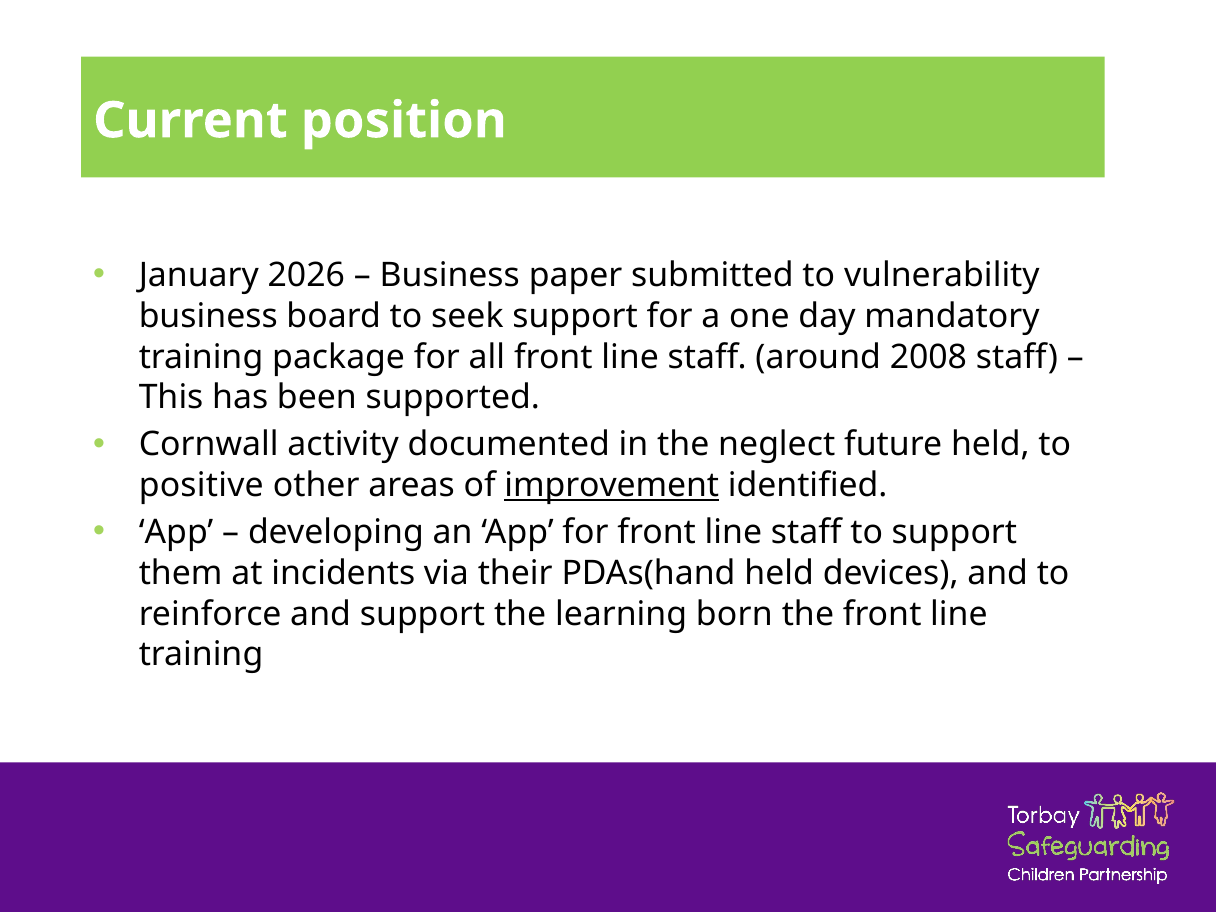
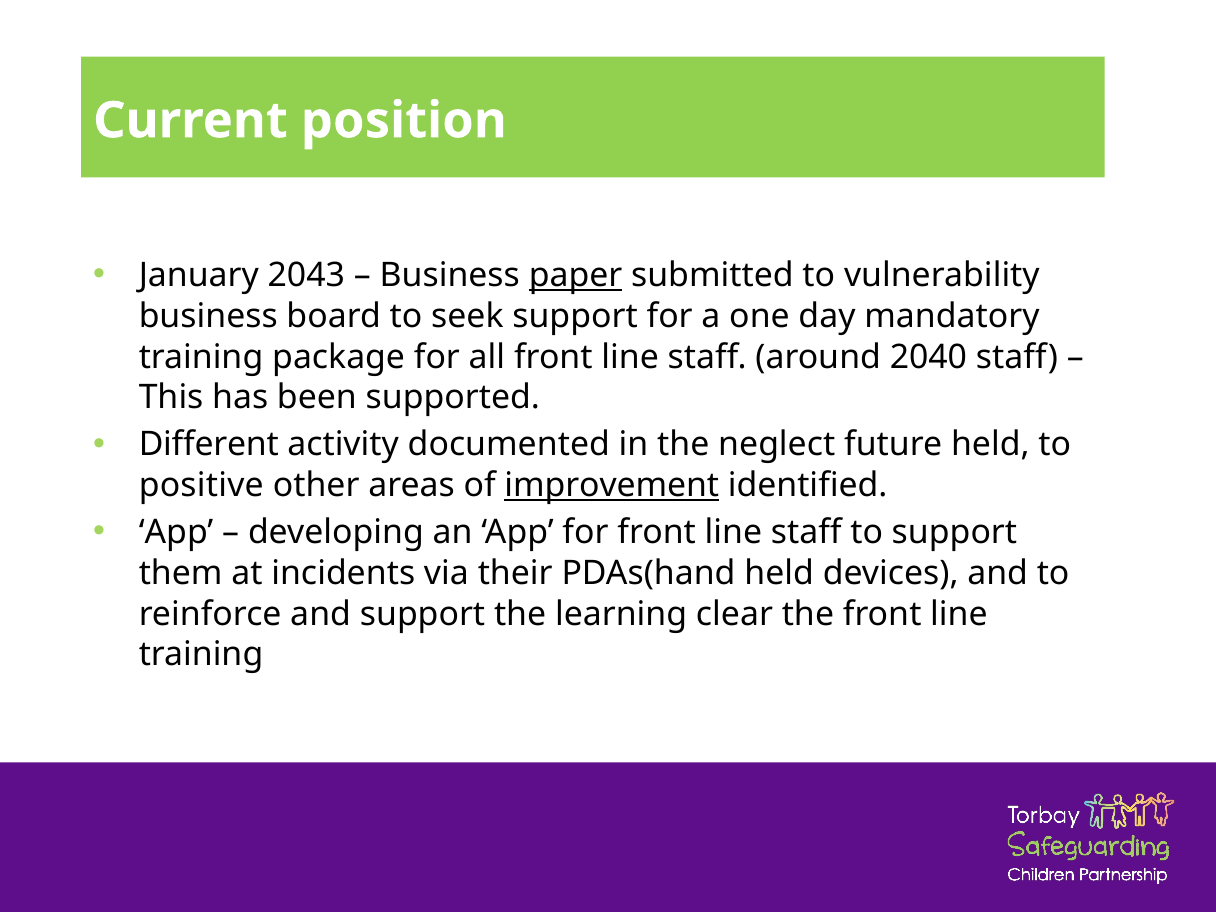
2026: 2026 -> 2043 (306, 276)
paper underline: none -> present (576, 276)
2008: 2008 -> 2040 (928, 357)
Cornwall: Cornwall -> Different (209, 445)
born: born -> clear (734, 614)
